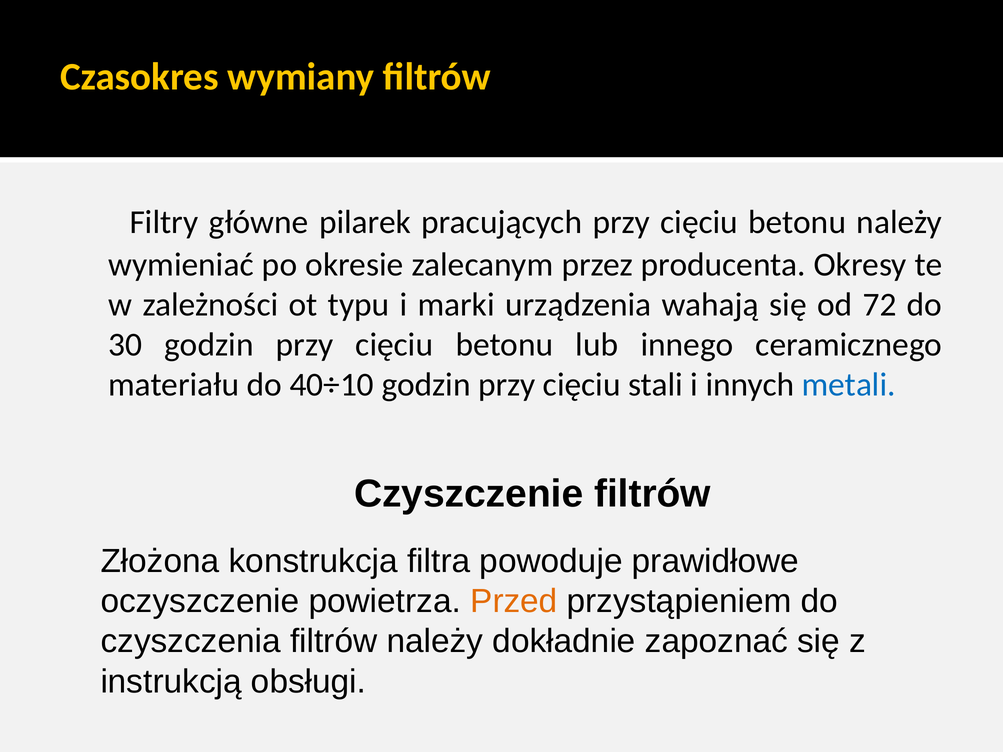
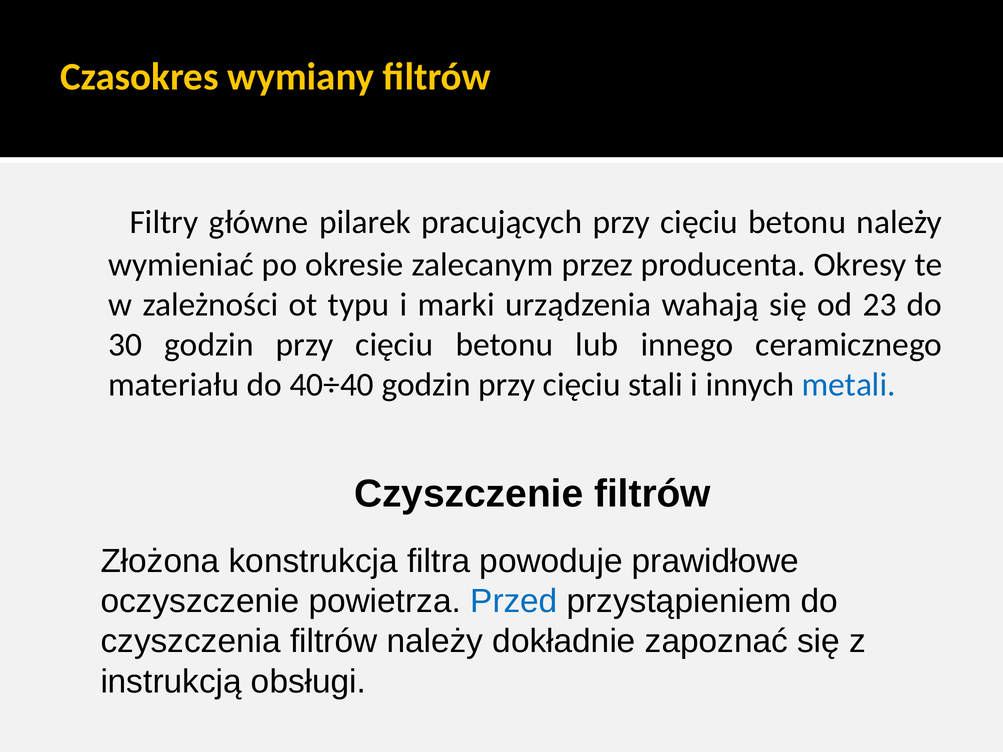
72: 72 -> 23 (880, 305)
40÷10: 40÷10 -> 40÷40 (332, 385)
Przed colour: orange -> blue (514, 602)
